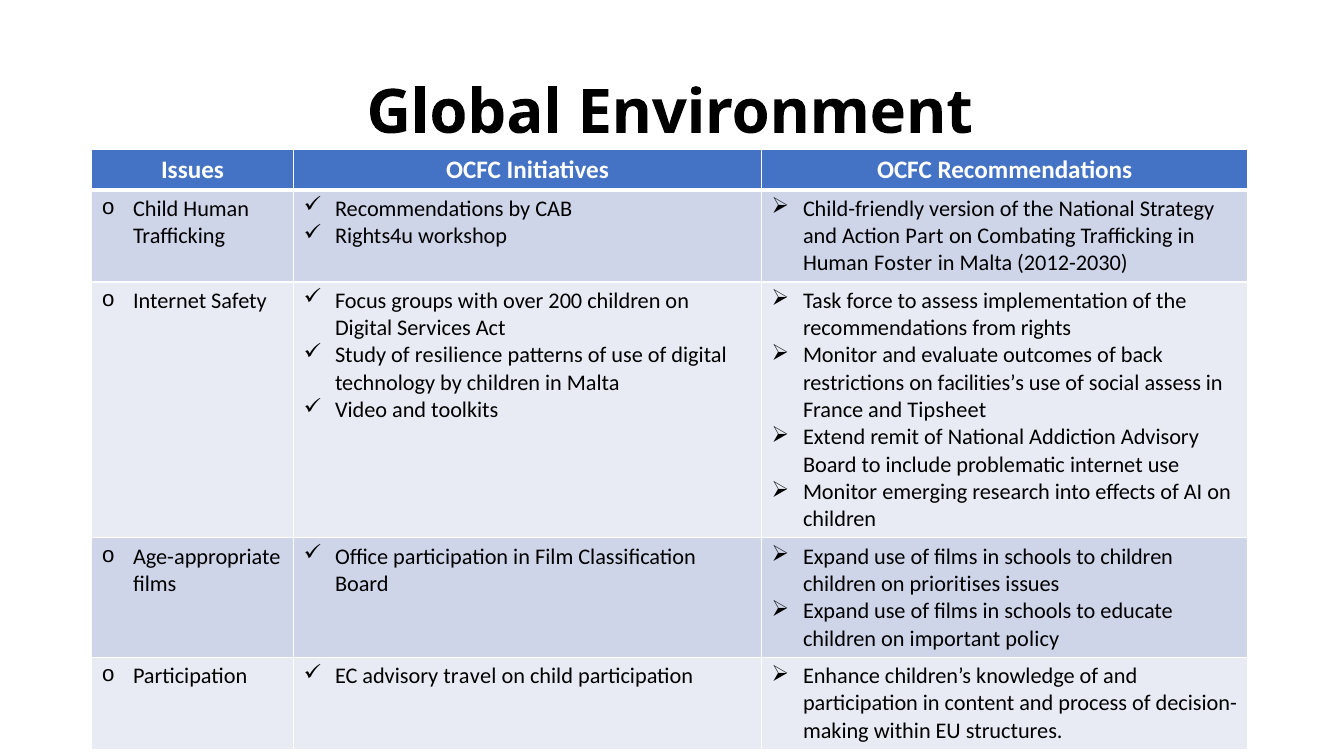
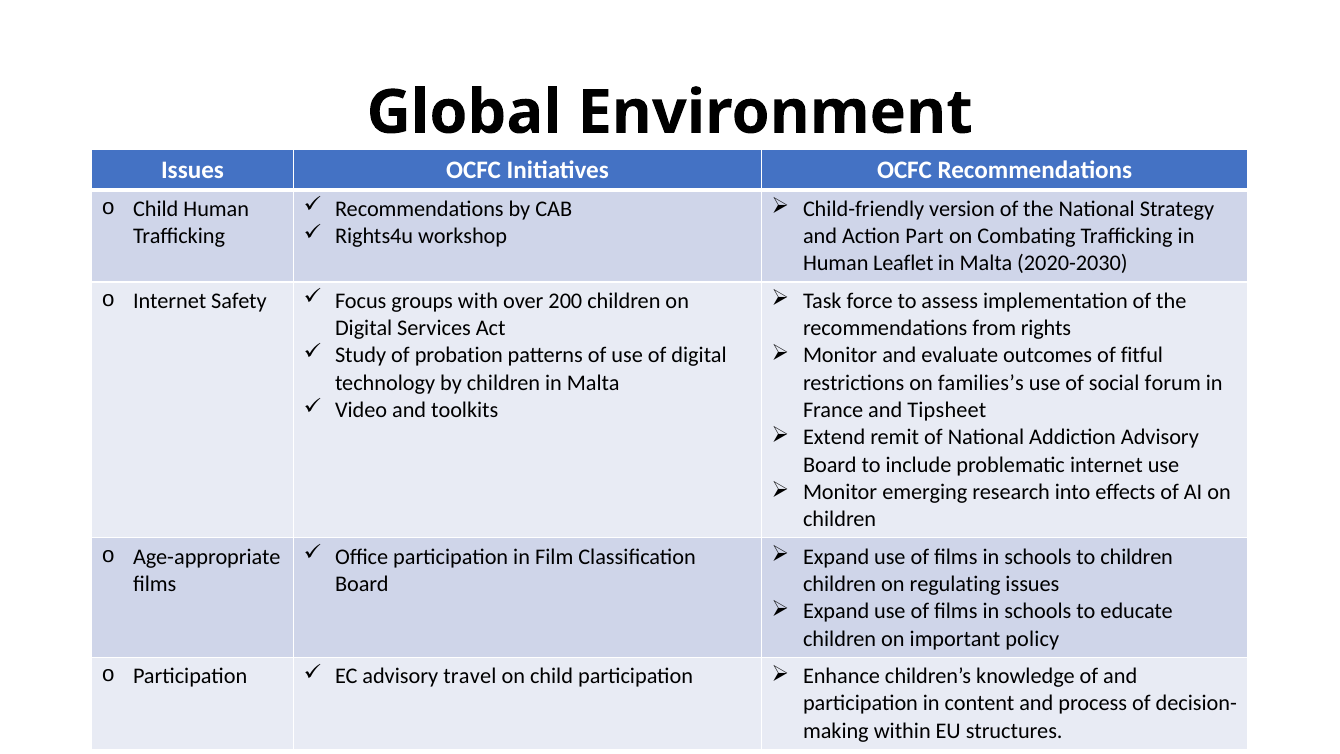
Foster: Foster -> Leaflet (903, 263)
2012-2030: 2012-2030 -> 2020-2030 (1072, 263)
resilience: resilience -> probation (459, 355)
back: back -> fitful (1142, 355)
facilities’s: facilities’s -> families’s (981, 383)
social assess: assess -> forum (1173, 383)
prioritises: prioritises -> regulating (955, 584)
